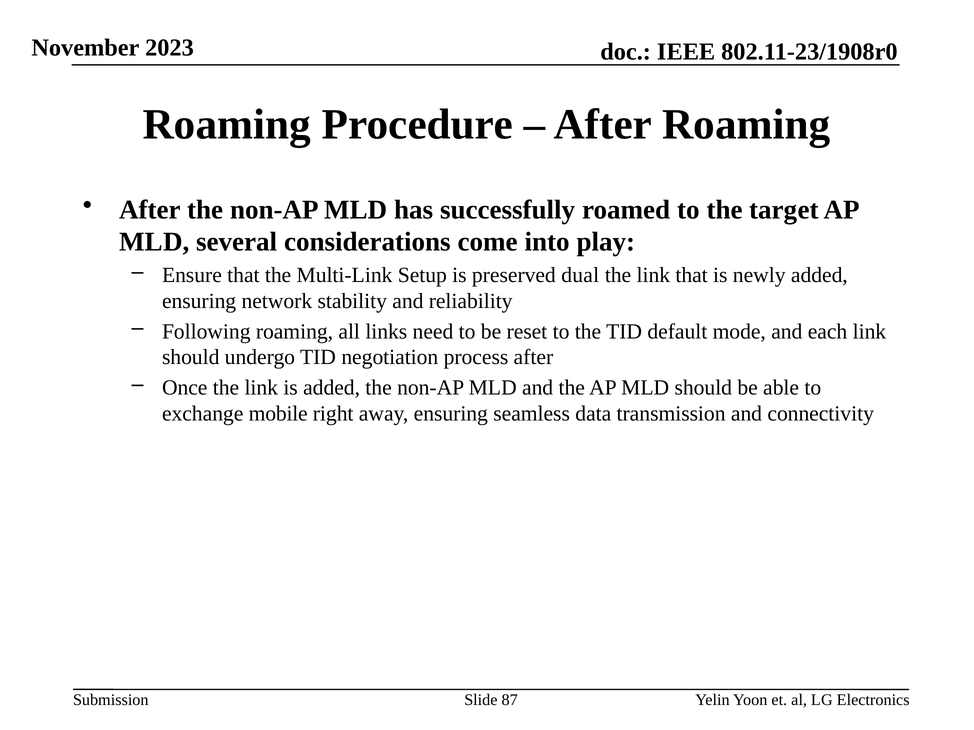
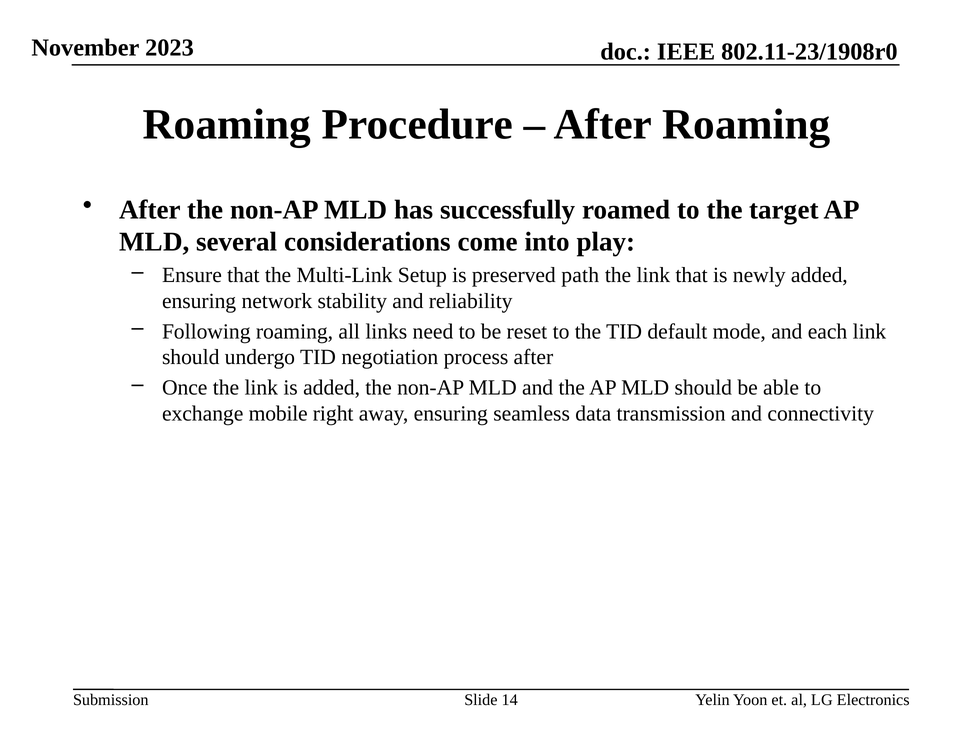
dual: dual -> path (580, 275)
87: 87 -> 14 (510, 701)
